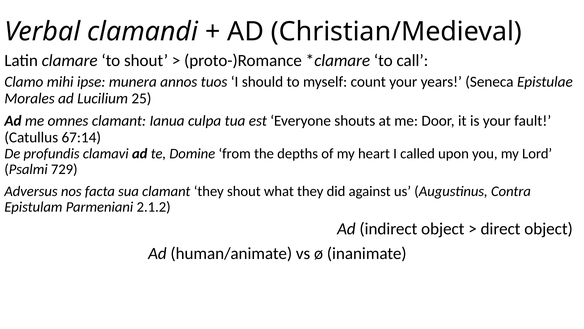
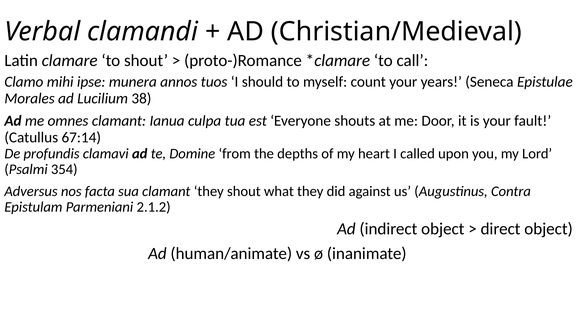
25: 25 -> 38 (141, 98)
729: 729 -> 354 (64, 169)
